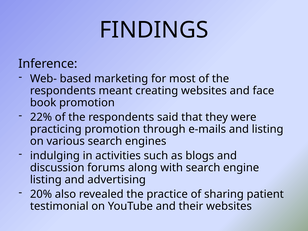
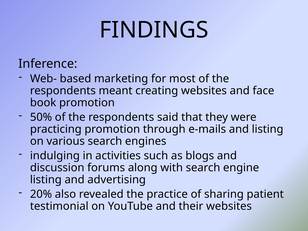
22%: 22% -> 50% (41, 117)
